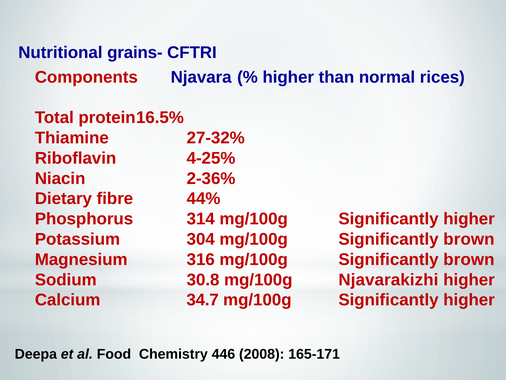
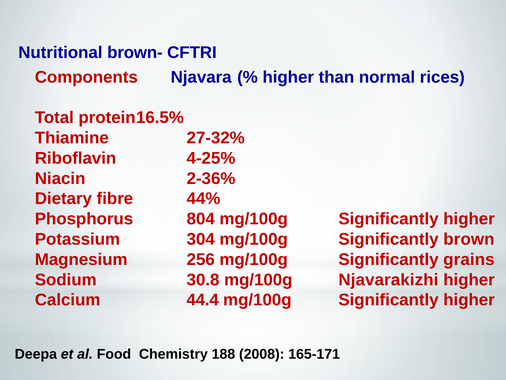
grains-: grains- -> brown- (135, 53)
314: 314 -> 804 (201, 219)
316: 316 -> 256 (201, 259)
brown: brown -> grains (469, 259)
34.7: 34.7 -> 44.4 (203, 300)
446: 446 -> 188 (223, 354)
